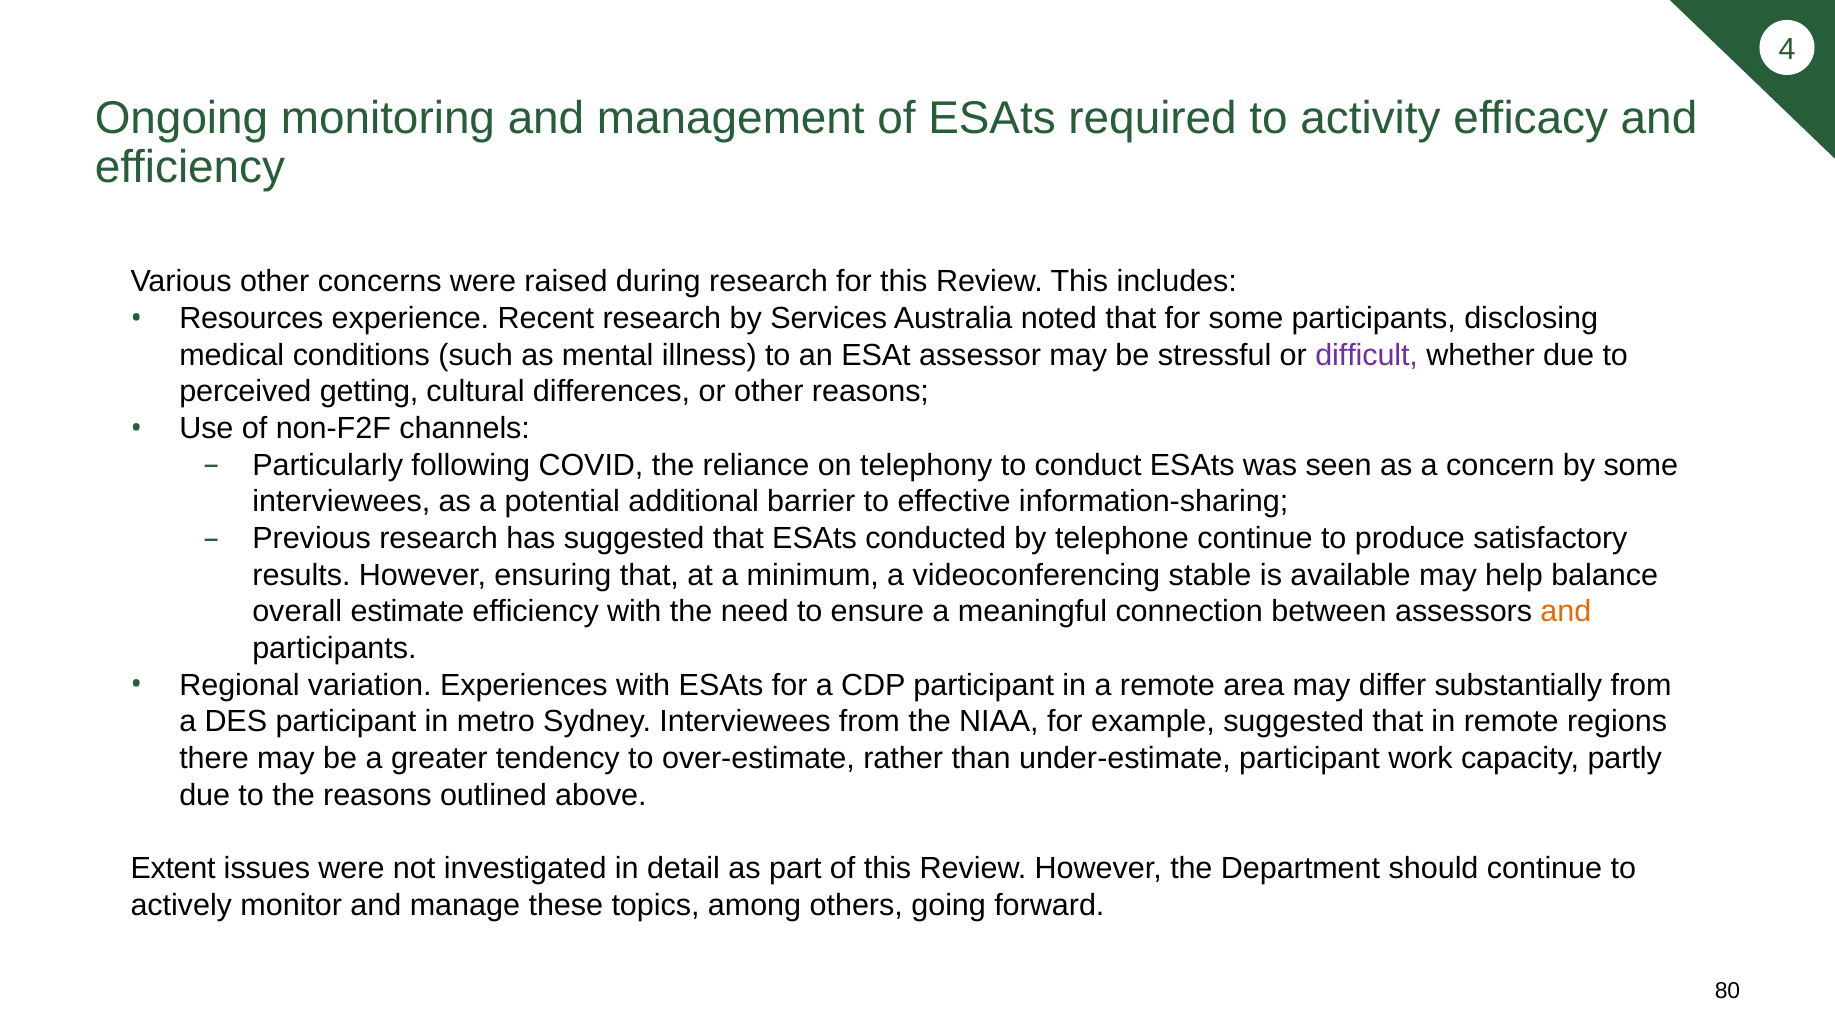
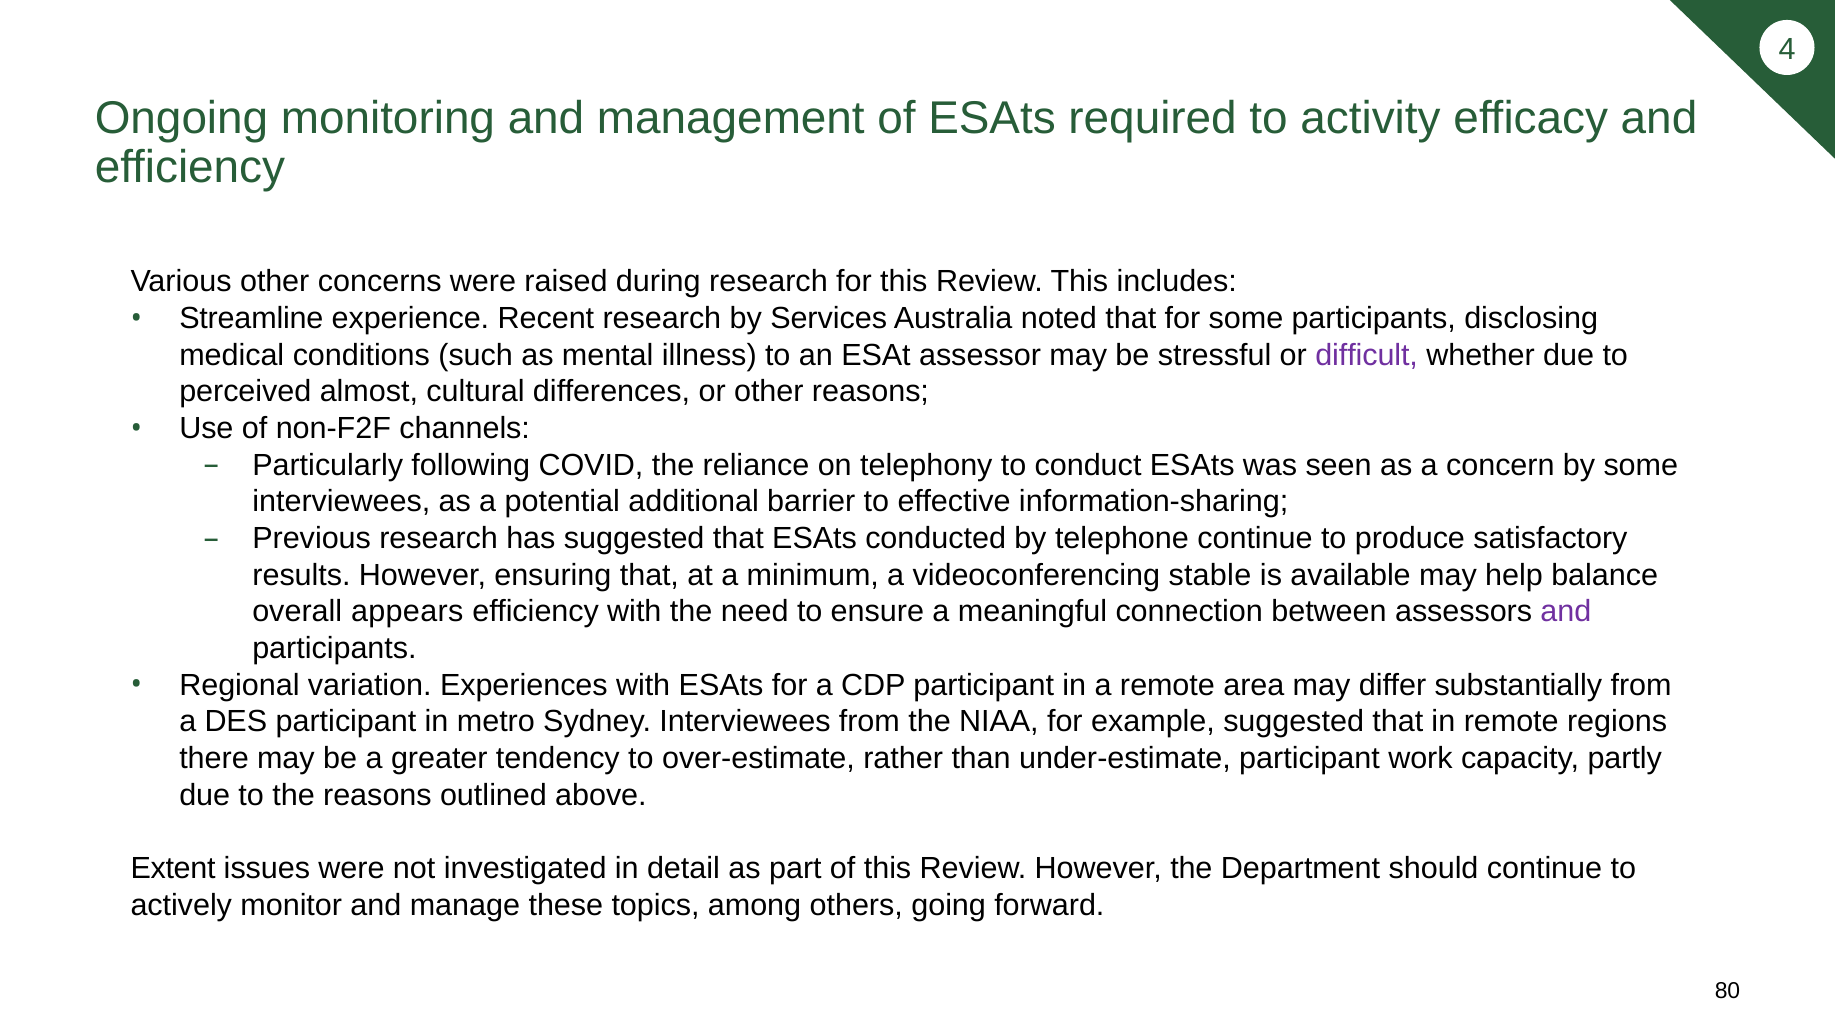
Resources: Resources -> Streamline (251, 319)
getting: getting -> almost (369, 392)
estimate: estimate -> appears (407, 612)
and colour: orange -> purple (1566, 612)
